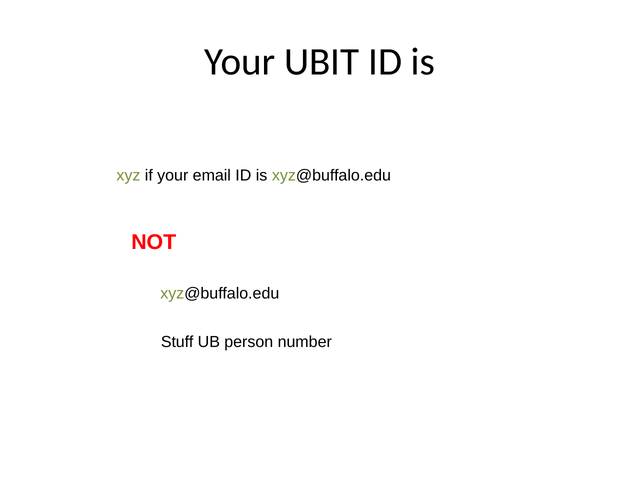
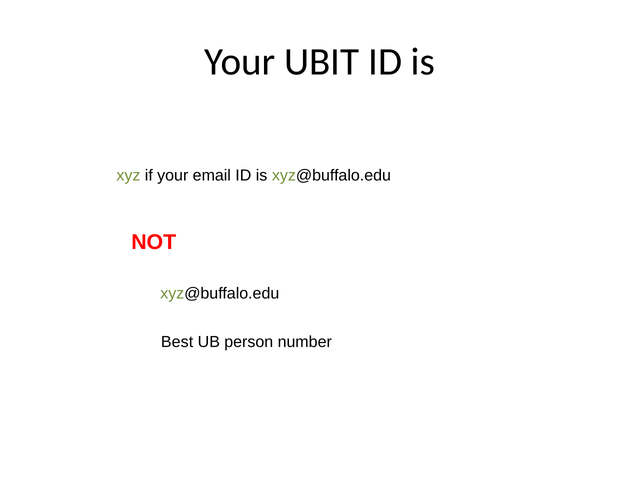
Stuff: Stuff -> Best (177, 342)
